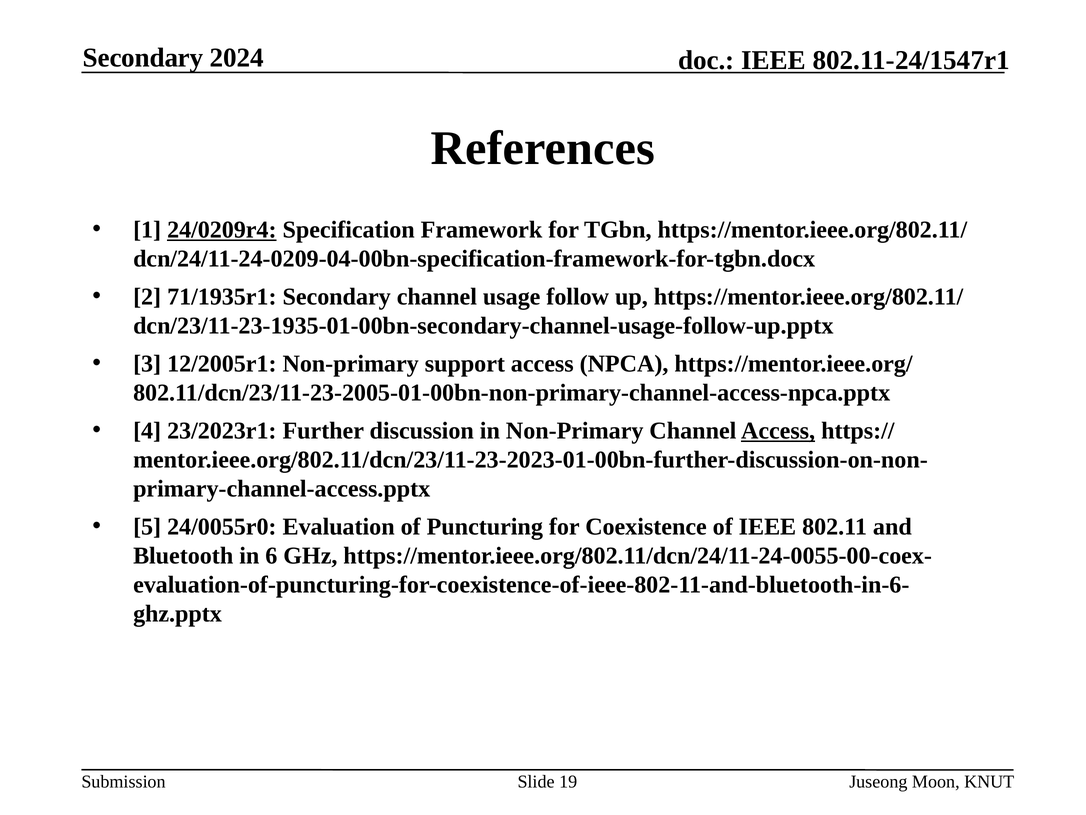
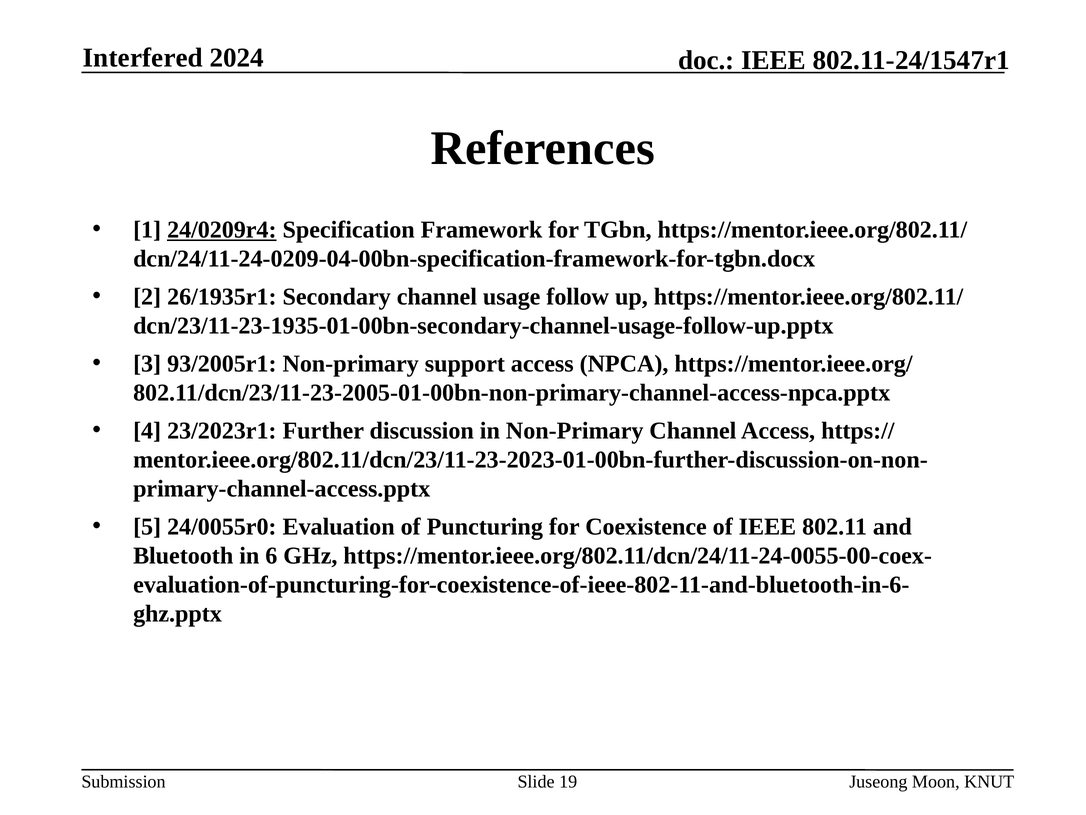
Secondary: Secondary -> Interfered (143, 58)
71/1935r1: 71/1935r1 -> 26/1935r1 (222, 297)
12/2005r1: 12/2005r1 -> 93/2005r1 (222, 364)
Access underline: present -> none (778, 430)
